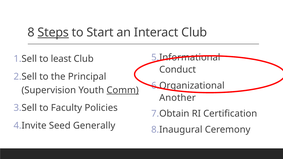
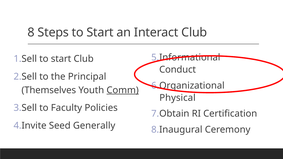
Steps underline: present -> none (53, 32)
least: least -> start (61, 59)
Supervision: Supervision -> Themselves (49, 90)
Another: Another -> Physical (177, 98)
